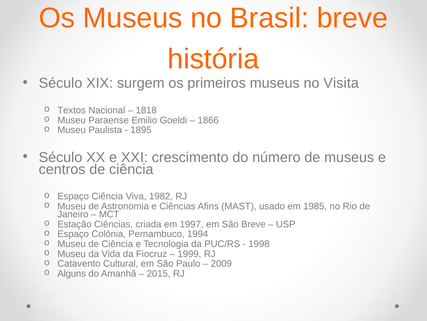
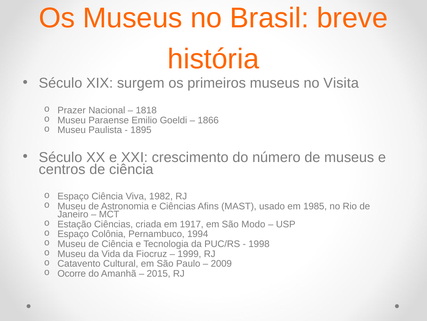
Textos: Textos -> Prazer (72, 110)
1997: 1997 -> 1917 (192, 224)
São Breve: Breve -> Modo (253, 224)
Alguns: Alguns -> Ocorre (72, 273)
